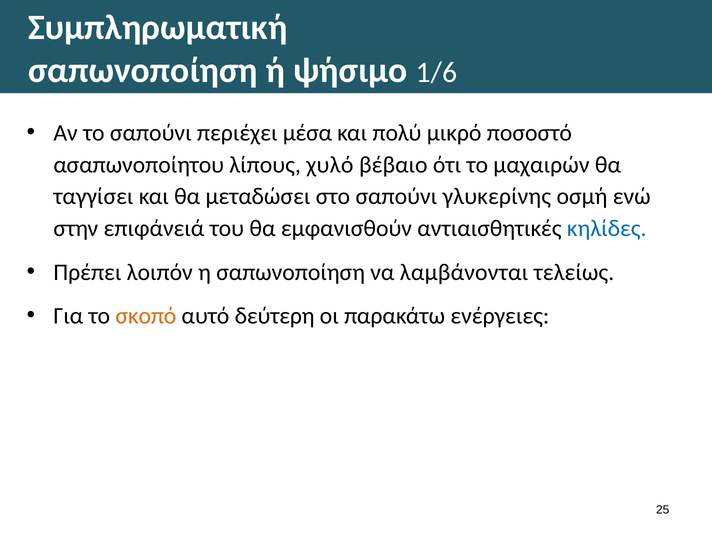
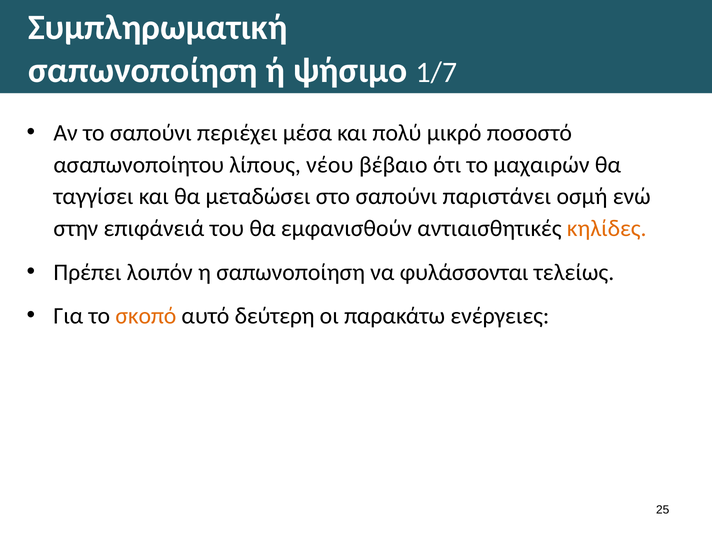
1/6: 1/6 -> 1/7 (436, 72)
χυλό: χυλό -> νέου (330, 165)
γλυκερίνης: γλυκερίνης -> παριστάνει (497, 197)
κηλίδες colour: blue -> orange (607, 228)
λαμβάνονται: λαμβάνονται -> φυλάσσονται (464, 272)
